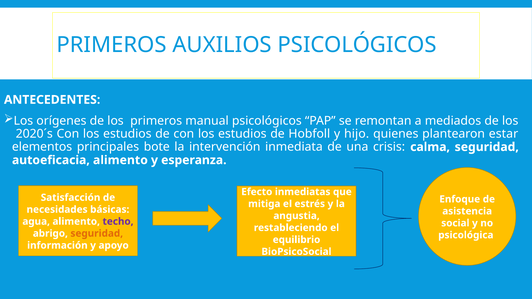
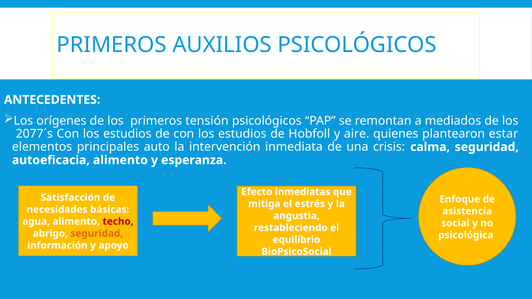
manual: manual -> tensión (207, 121)
2020´s: 2020´s -> 2077´s (34, 134)
hijo: hijo -> aire (357, 134)
bote: bote -> auto (157, 147)
techo colour: purple -> red (118, 222)
